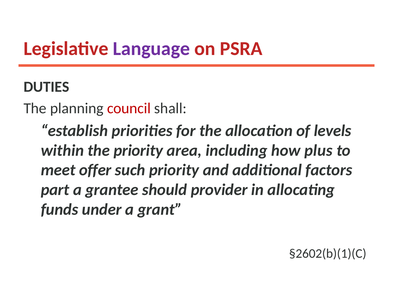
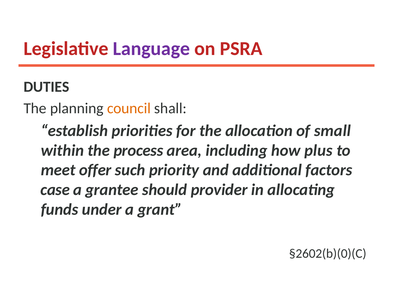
council colour: red -> orange (129, 108)
levels: levels -> small (332, 131)
the priority: priority -> process (138, 150)
part: part -> case (55, 190)
§2602(b)(1)(C: §2602(b)(1)(C -> §2602(b)(0)(C (328, 253)
